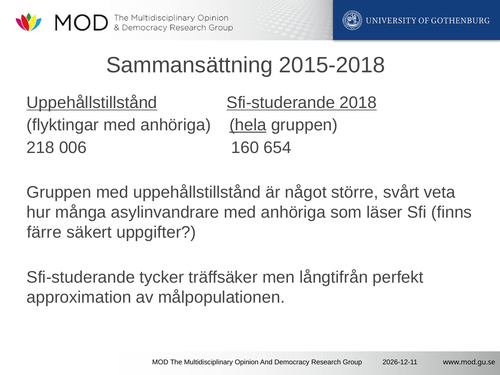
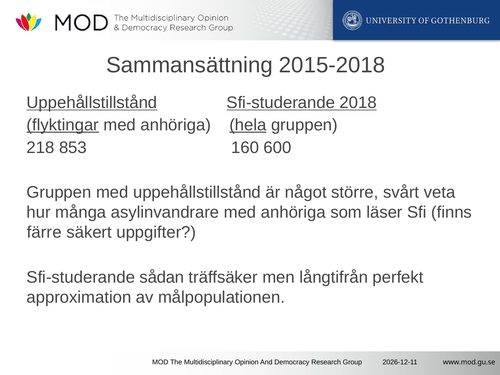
flyktingar underline: none -> present (63, 125)
006: 006 -> 853 (73, 148)
654: 654 -> 600 (278, 148)
tycker: tycker -> sådan (162, 277)
